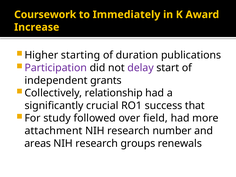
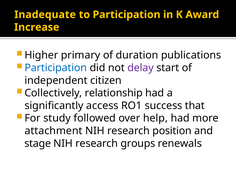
Coursework: Coursework -> Inadequate (45, 15)
to Immediately: Immediately -> Participation (127, 15)
starting: starting -> primary (81, 55)
Participation colour: purple -> blue (56, 68)
grants: grants -> citizen (106, 80)
crucial: crucial -> access (102, 106)
field: field -> help (155, 118)
number: number -> position (172, 131)
areas: areas -> stage (38, 143)
